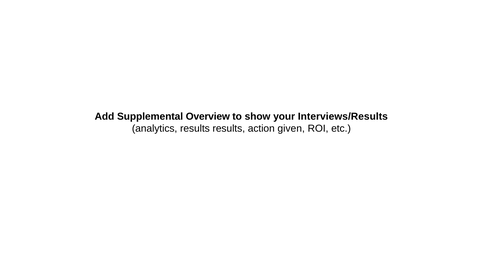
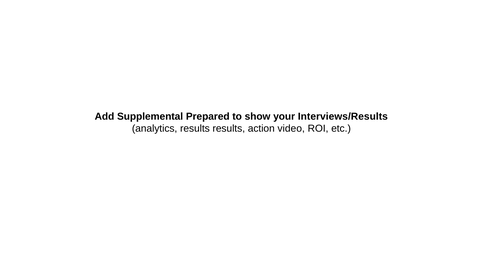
Overview: Overview -> Prepared (208, 116)
given: given -> video (291, 128)
